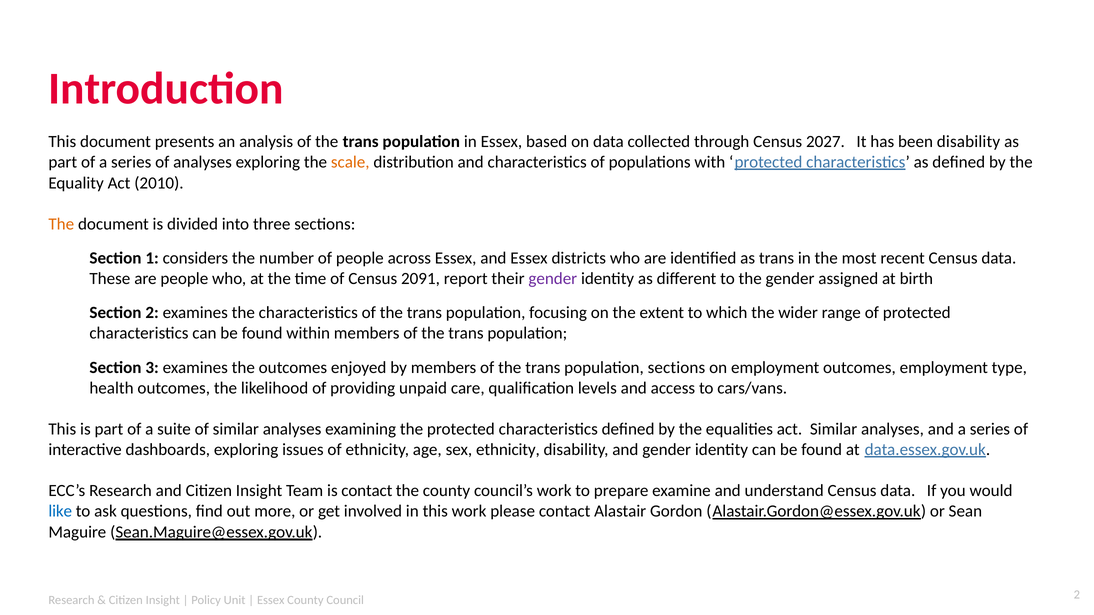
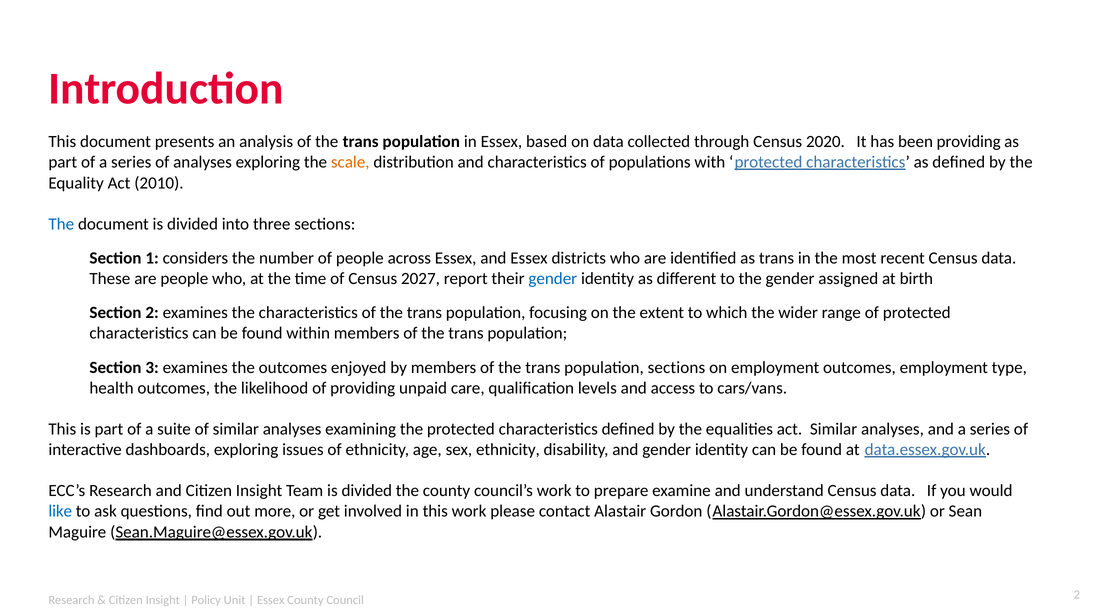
2027: 2027 -> 2020 (825, 142)
been disability: disability -> providing (969, 142)
The colour: orange -> blue (61, 224)
2091: 2091 -> 2027 (420, 279)
gender colour: purple -> blue (553, 279)
Team is contact: contact -> divided (367, 491)
